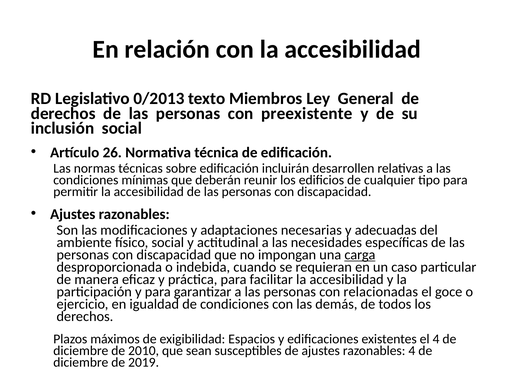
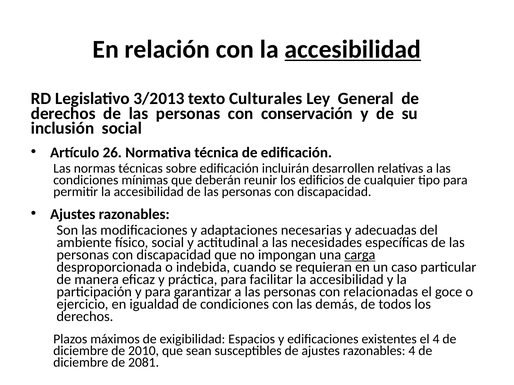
accesibilidad underline: none -> present (353, 49)
0/2013: 0/2013 -> 3/2013 (159, 99)
Miembros: Miembros -> Culturales (266, 99)
preexistente: preexistente -> conservación (307, 114)
2019: 2019 -> 2081 (144, 363)
